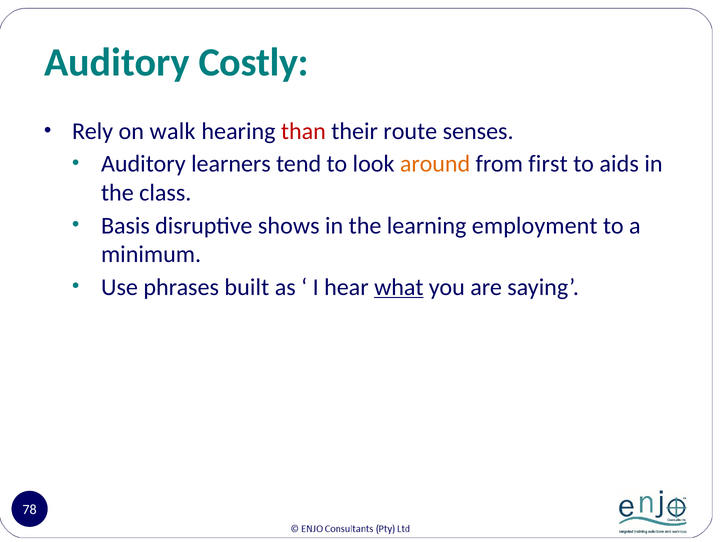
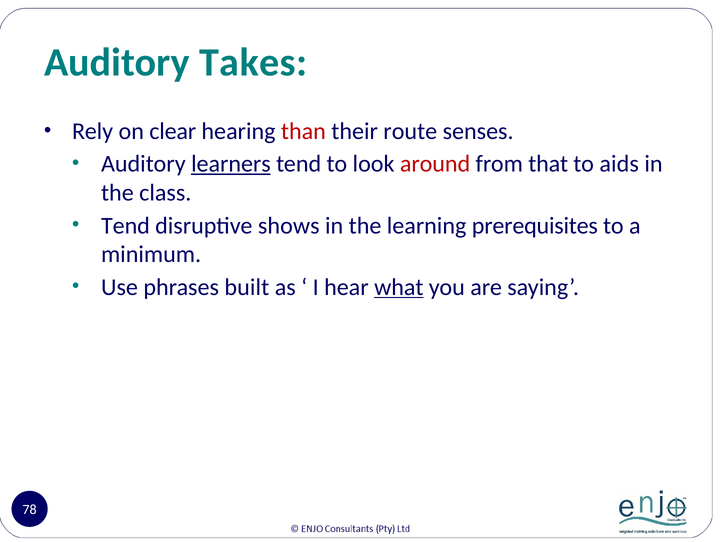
Costly: Costly -> Takes (253, 63)
walk: walk -> clear (173, 131)
learners underline: none -> present (231, 164)
around colour: orange -> red (435, 164)
first: first -> that (548, 164)
Basis: Basis -> Tend (125, 226)
employment: employment -> prerequisites (535, 226)
